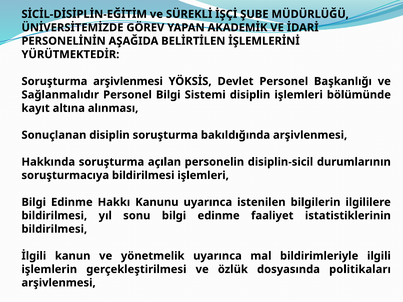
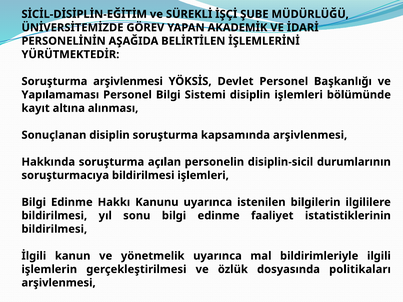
Sağlanmalıdır: Sağlanmalıdır -> Yapılamaması (60, 95)
bakıldığında: bakıldığında -> kapsamında (235, 135)
